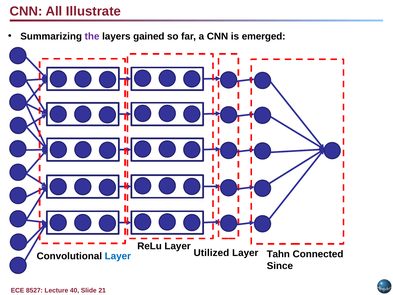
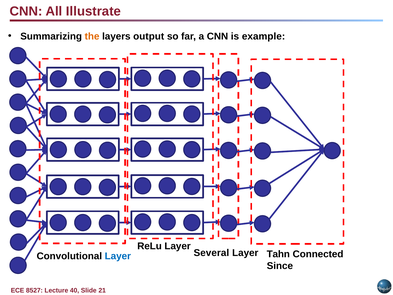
the colour: purple -> orange (92, 36)
gained: gained -> output (149, 36)
emerged: emerged -> example (264, 36)
Utilized: Utilized -> Several (211, 253)
